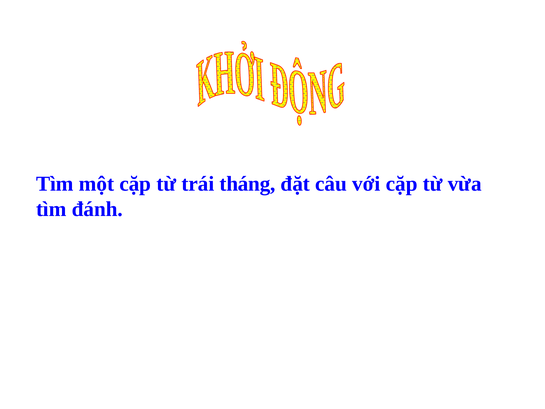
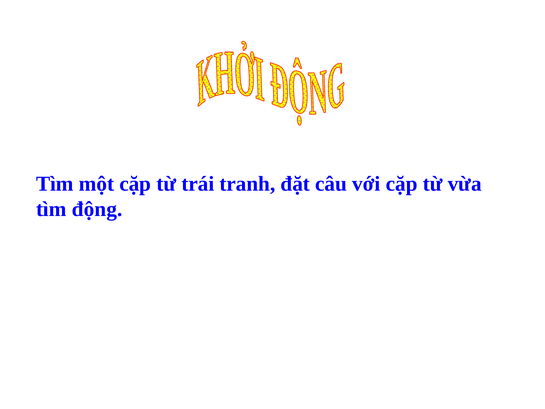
tháng: tháng -> tranh (247, 184)
đánh: đánh -> động (97, 209)
